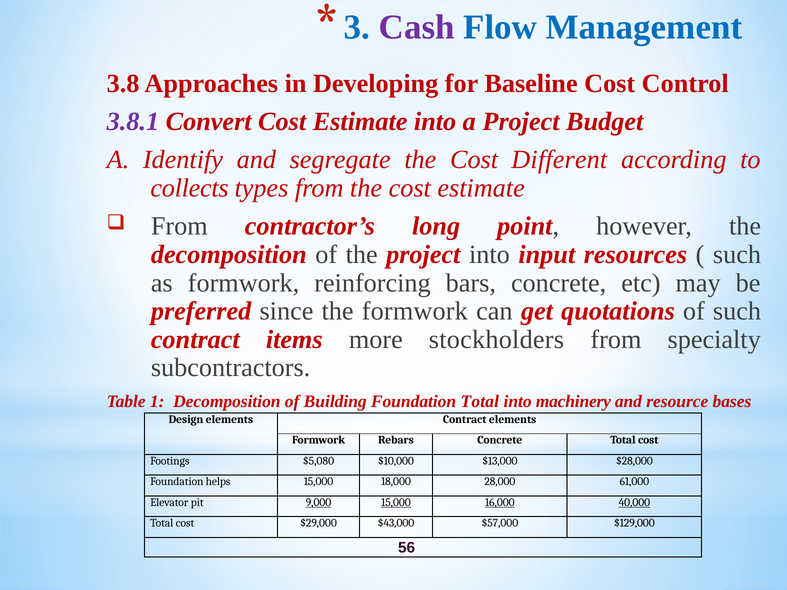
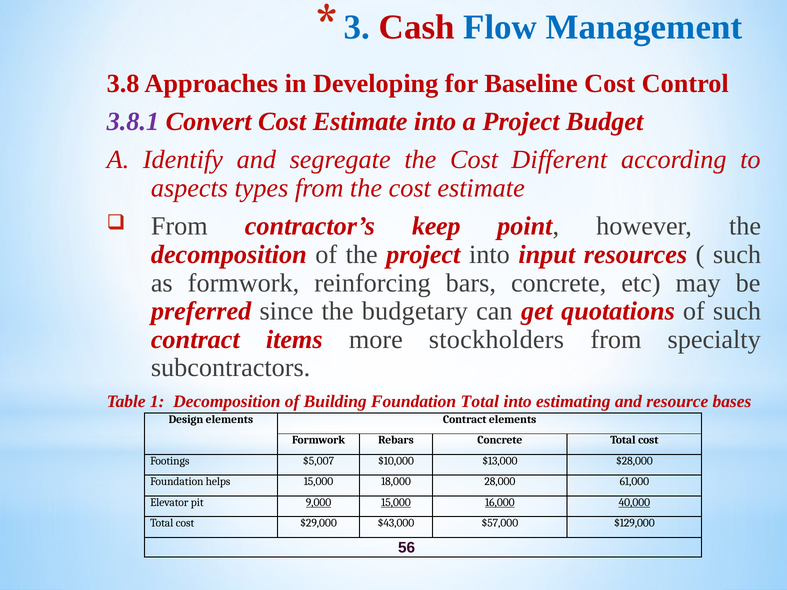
Cash colour: purple -> red (417, 27)
collects: collects -> aspects (189, 188)
long: long -> keep (436, 226)
the formwork: formwork -> budgetary (415, 311)
machinery: machinery -> estimating (573, 401)
$5,080: $5,080 -> $5,007 (318, 461)
